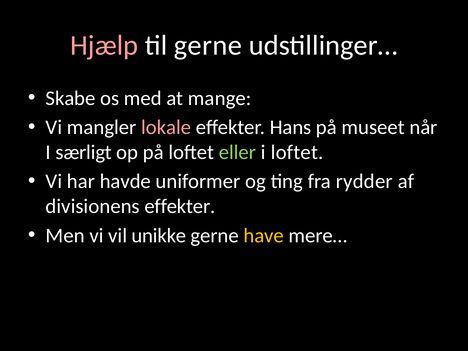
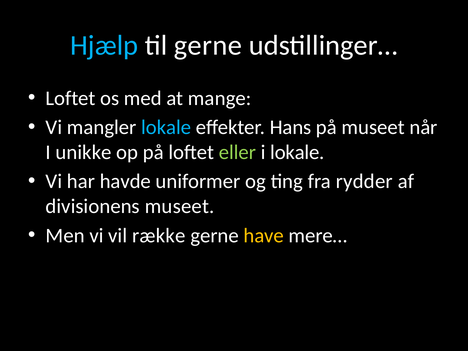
Hjælp colour: pink -> light blue (104, 45)
Skabe: Skabe -> Loftet (71, 98)
lokale colour: pink -> light blue (166, 127)
særligt: særligt -> unikke (84, 152)
i loftet: loftet -> lokale (297, 152)
divisionens effekter: effekter -> museet (180, 206)
unikke: unikke -> række (159, 236)
